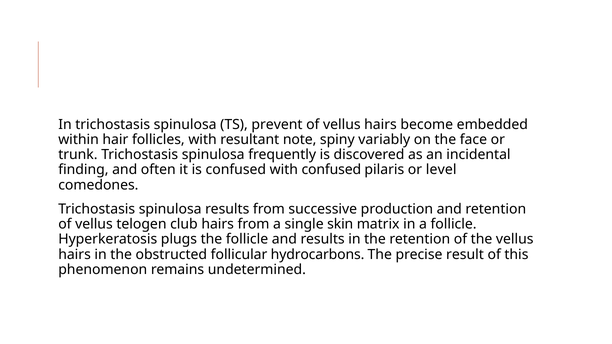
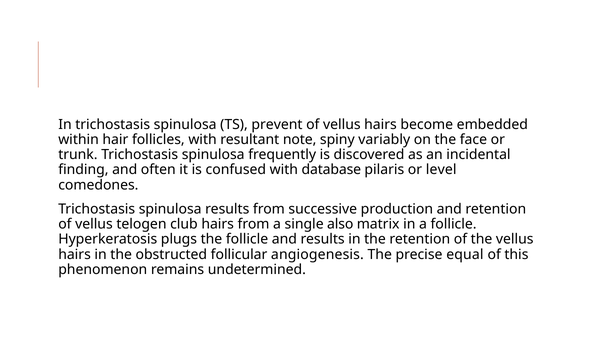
with confused: confused -> database (331, 170)
skin: skin -> also (340, 224)
hydrocarbons: hydrocarbons -> angiogenesis (317, 255)
result: result -> equal (465, 255)
